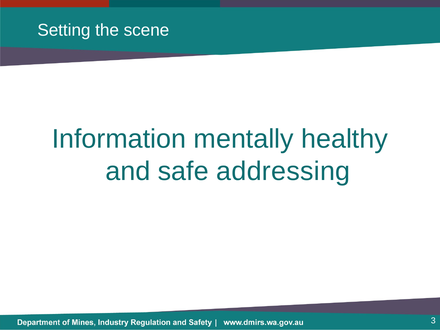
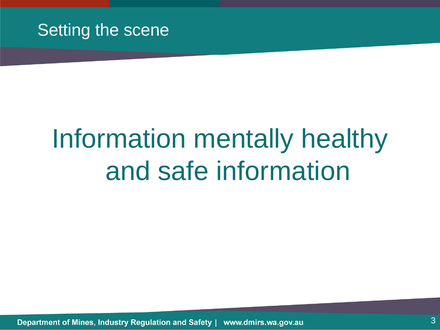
safe addressing: addressing -> information (283, 171)
